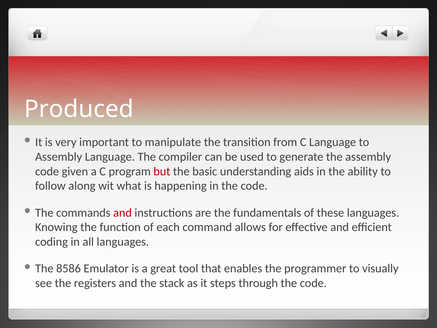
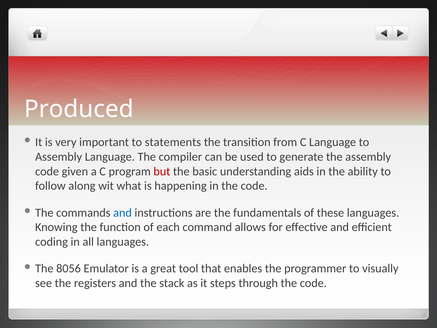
manipulate: manipulate -> statements (173, 142)
and colour: red -> blue (123, 212)
8586: 8586 -> 8056 (69, 268)
